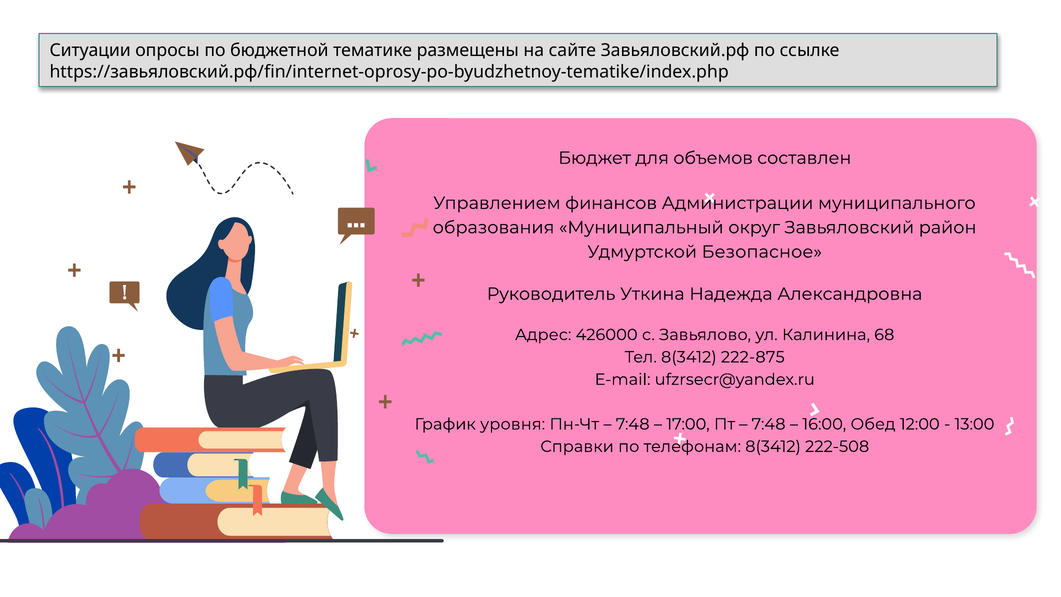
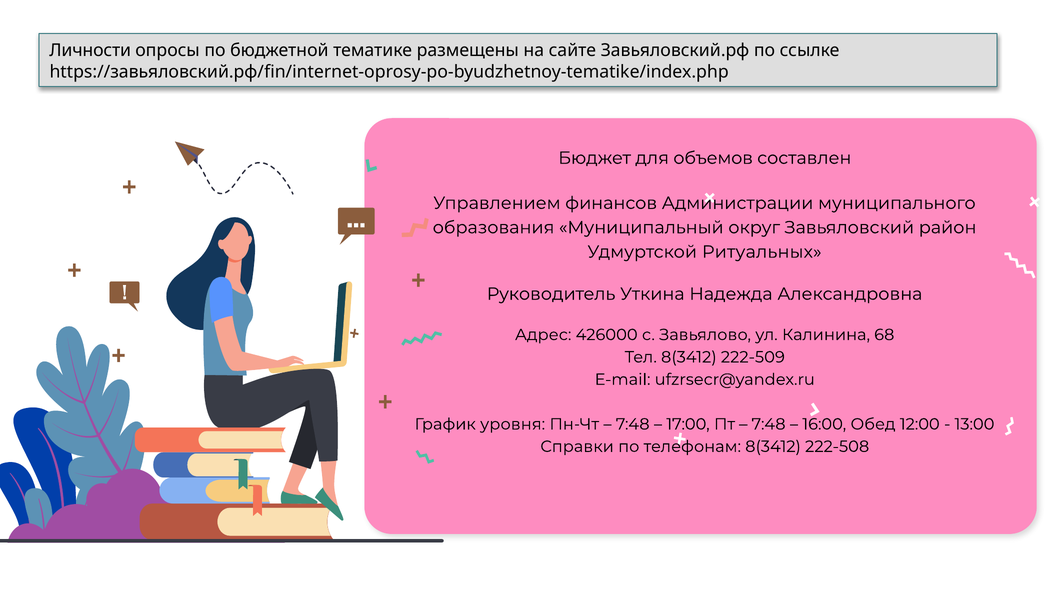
Ситуации: Ситуации -> Личности (90, 51)
Безопасное: Безопасное -> Ритуальных (762, 252)
222-875: 222-875 -> 222-509 (753, 357)
